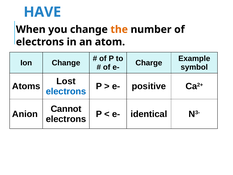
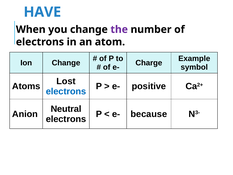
the colour: orange -> purple (119, 29)
Cannot: Cannot -> Neutral (66, 109)
identical: identical -> because (149, 114)
